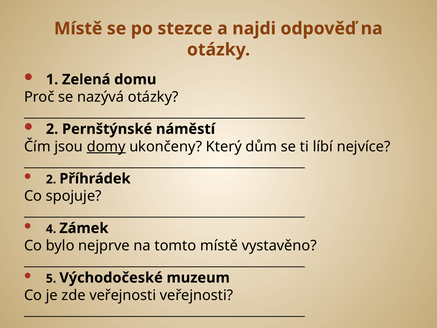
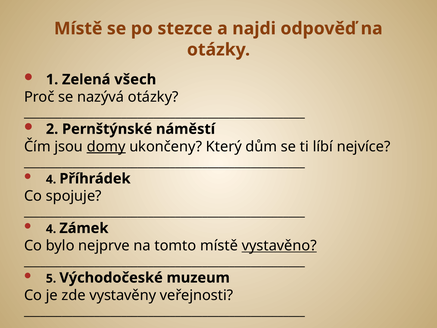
domu: domu -> všech (135, 79)
2: 2 -> 4 (51, 179)
vystavěno underline: none -> present (279, 246)
zde veřejnosti: veřejnosti -> vystavěny (123, 295)
